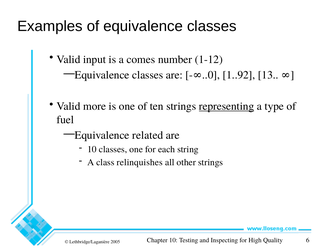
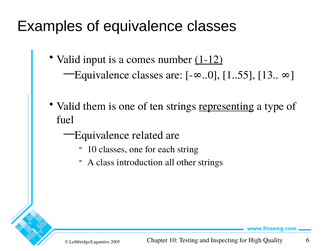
1-12 underline: none -> present (209, 59)
1..92: 1..92 -> 1..55 (239, 75)
more: more -> them (94, 106)
relinquishes: relinquishes -> introduction (140, 162)
